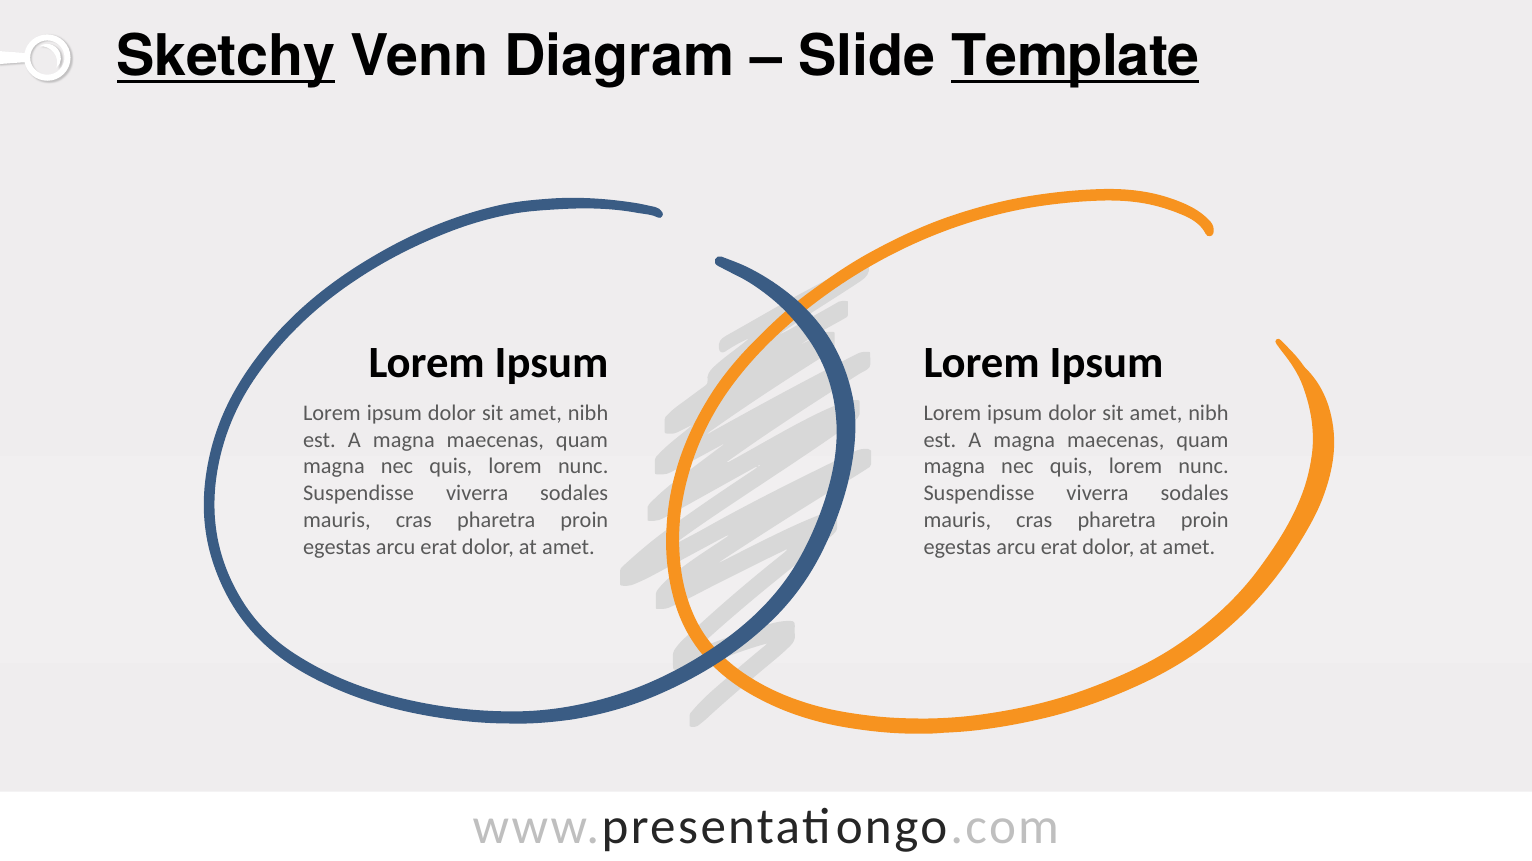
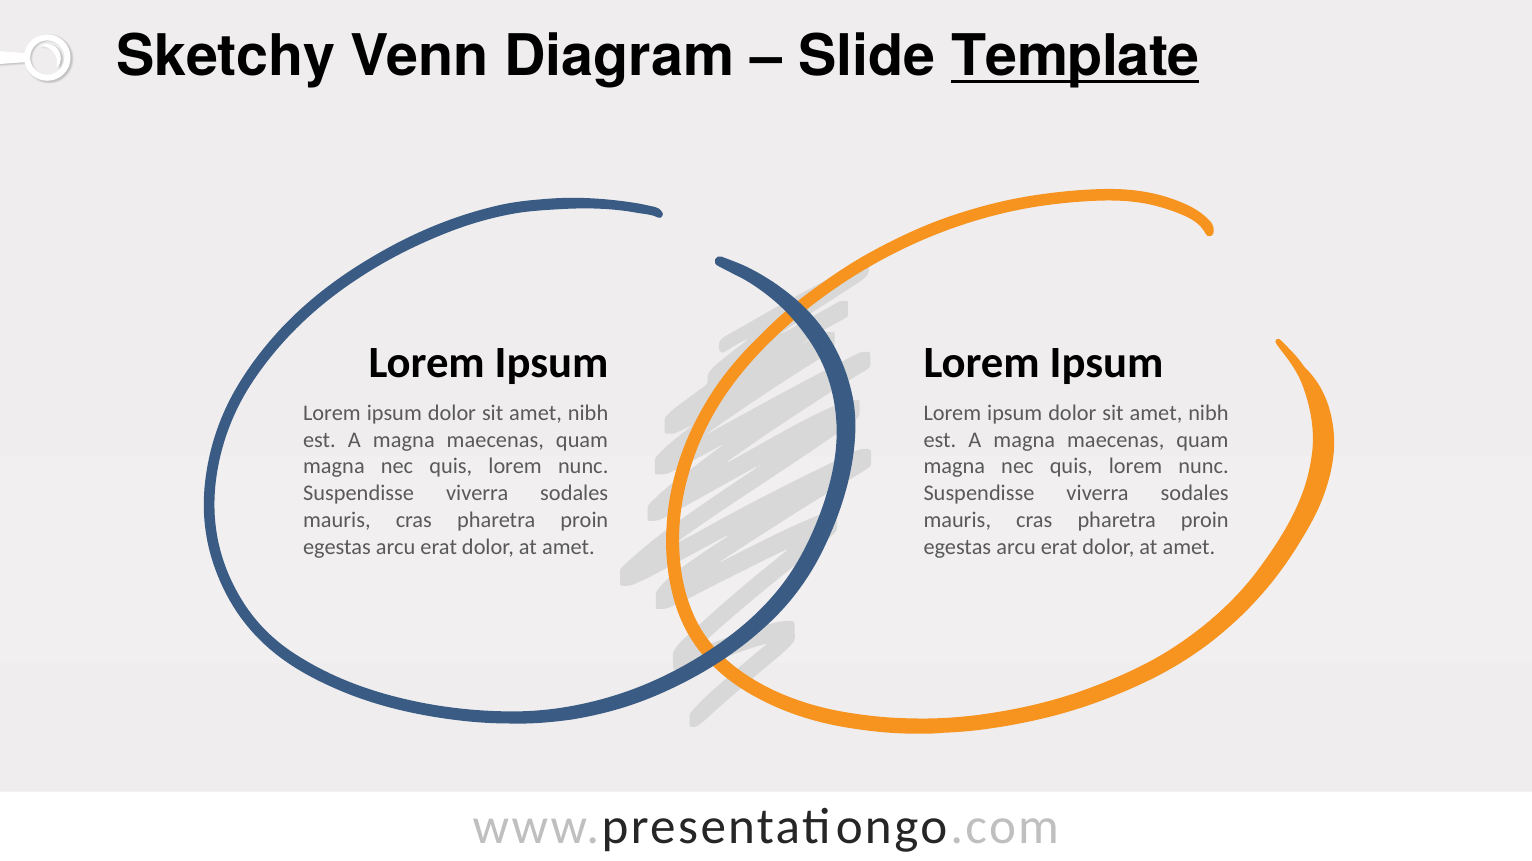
Sketchy underline: present -> none (226, 57)
